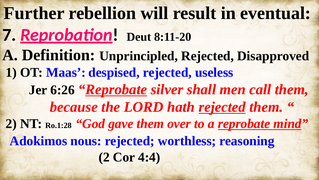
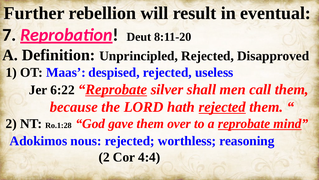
6:26: 6:26 -> 6:22 (63, 90)
